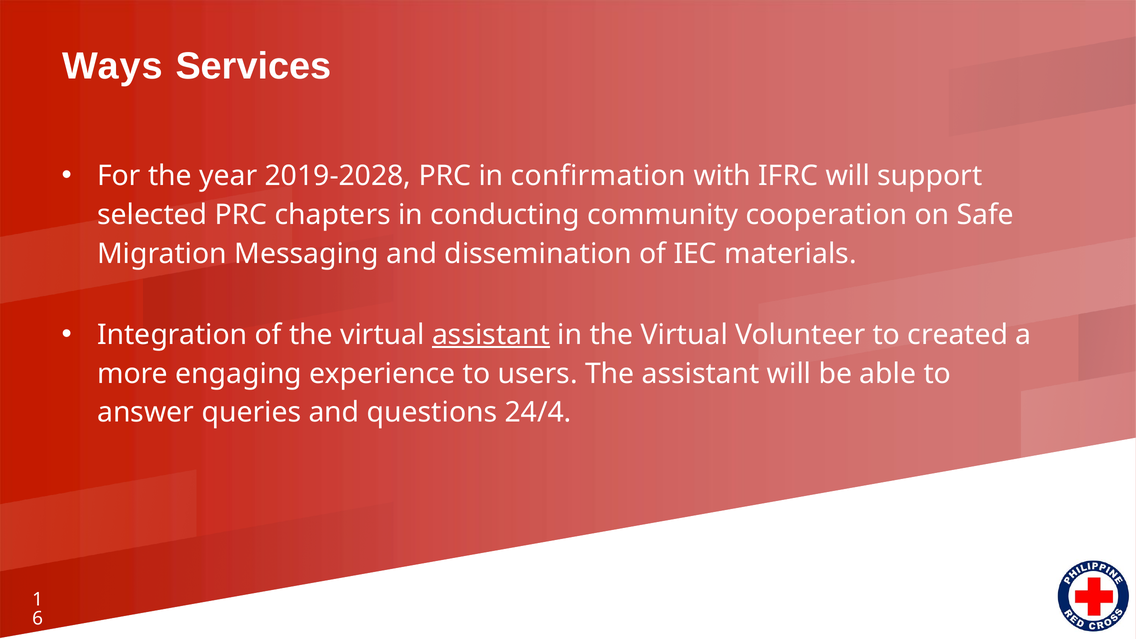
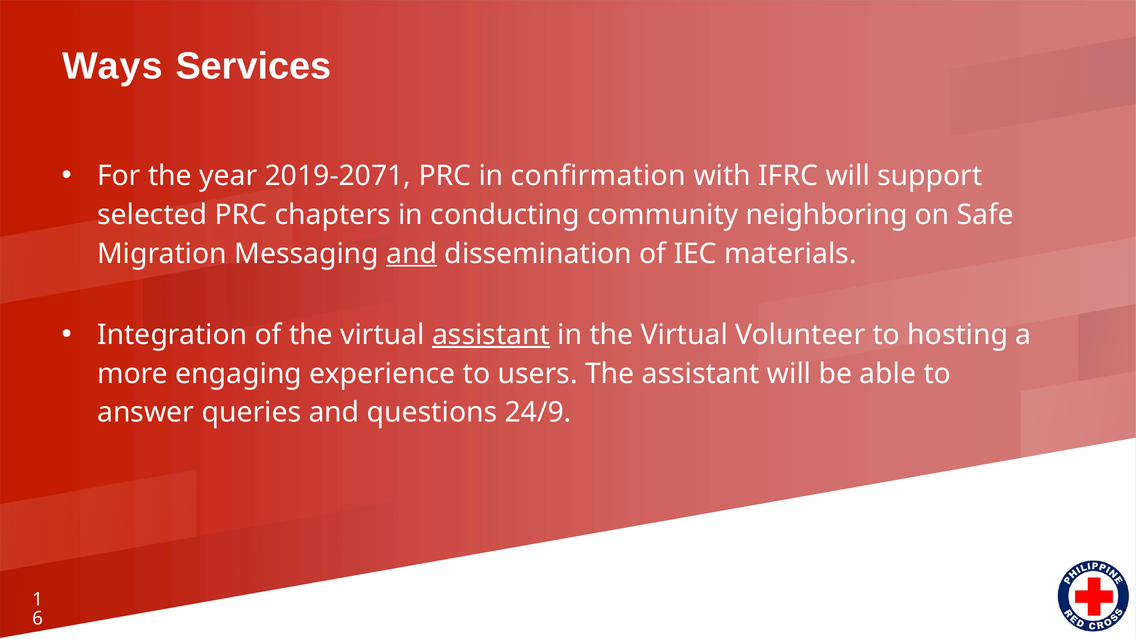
2019-2028: 2019-2028 -> 2019-2071 (338, 176)
cooperation: cooperation -> neighboring (827, 215)
and underline: none -> present (412, 254)
created: created -> hosting (958, 335)
24/4: 24/4 -> 24/9 (538, 413)
